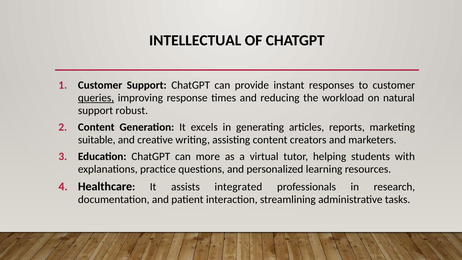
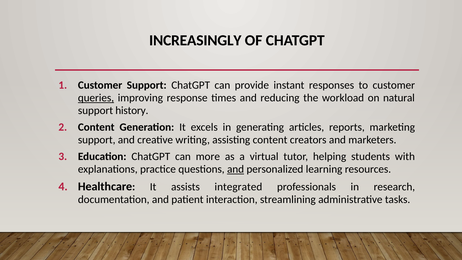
INTELLECTUAL: INTELLECTUAL -> INCREASINGLY (195, 40)
robust: robust -> history (132, 110)
suitable: suitable -> support (97, 140)
and underline: none -> present (236, 169)
